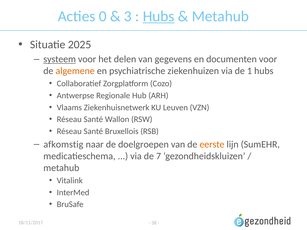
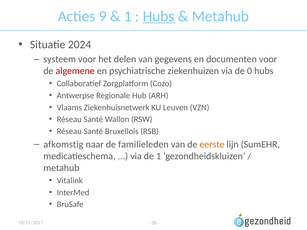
0: 0 -> 9 (103, 16)
3: 3 -> 1 (128, 16)
2025: 2025 -> 2024 (80, 45)
systeem underline: present -> none (60, 59)
algemene colour: orange -> red (75, 71)
1: 1 -> 0 (250, 71)
doelgroepen: doelgroepen -> familieleden (143, 145)
de 7: 7 -> 1 (159, 156)
